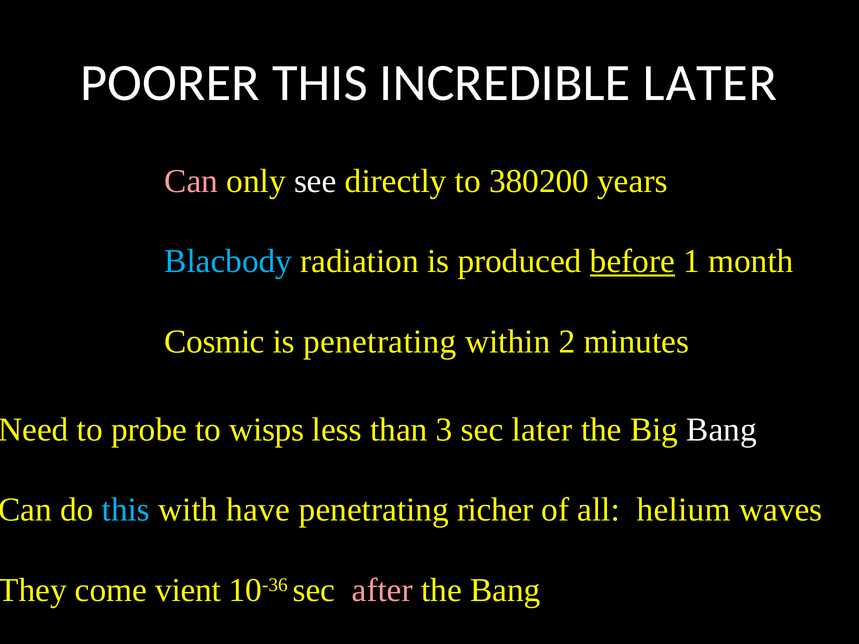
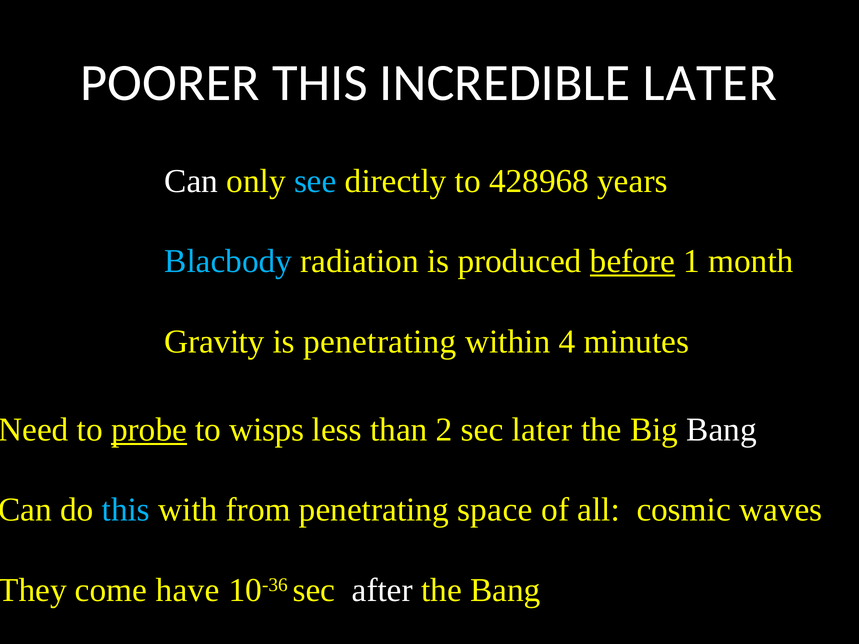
Can colour: pink -> white (191, 181)
see colour: white -> light blue (315, 181)
380200: 380200 -> 428968 (539, 181)
Cosmic: Cosmic -> Gravity (215, 342)
2: 2 -> 4 (567, 342)
probe underline: none -> present (149, 430)
3: 3 -> 2 (444, 430)
have: have -> from (258, 510)
richer: richer -> space (495, 510)
helium: helium -> cosmic (684, 510)
vient: vient -> have (188, 590)
after colour: pink -> white (382, 590)
